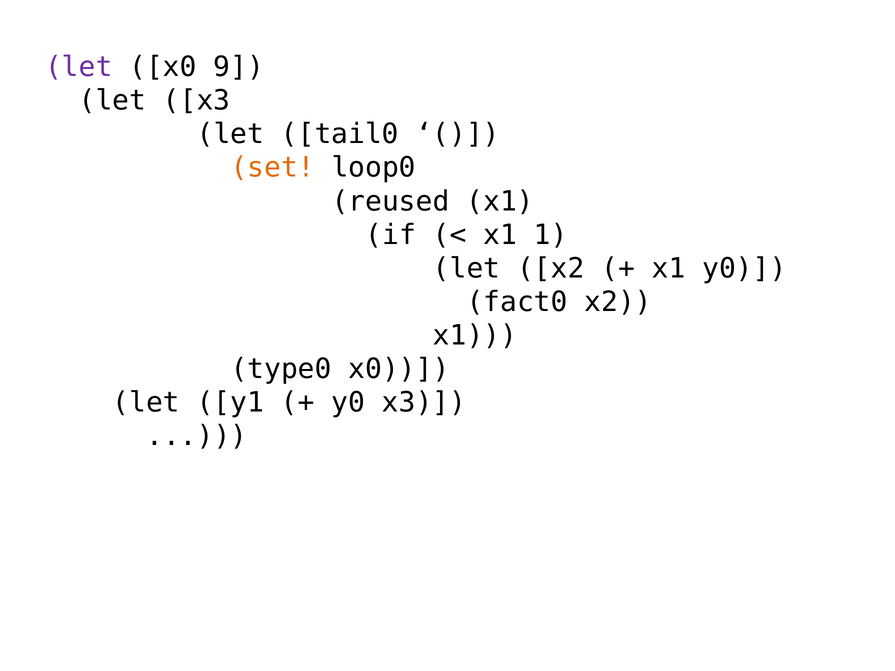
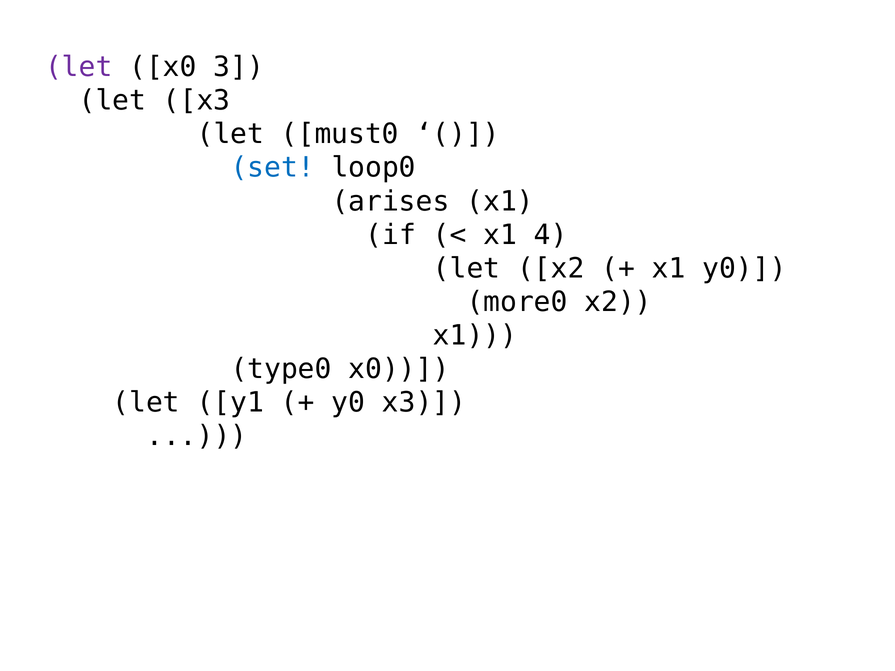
9: 9 -> 3 (239, 67)
tail0: tail0 -> must0 (340, 134)
set colour: orange -> blue (273, 168)
reused: reused -> arises (391, 201)
1: 1 -> 4 (551, 235)
fact0: fact0 -> more0 (517, 302)
